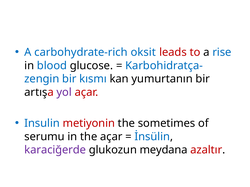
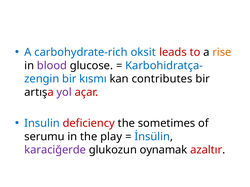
rise colour: blue -> orange (222, 52)
blood colour: blue -> purple (52, 66)
yumurtanın: yumurtanın -> contributes (162, 79)
metiyonin: metiyonin -> deficiency (89, 124)
the açar: açar -> play (111, 137)
meydana: meydana -> oynamak (164, 150)
